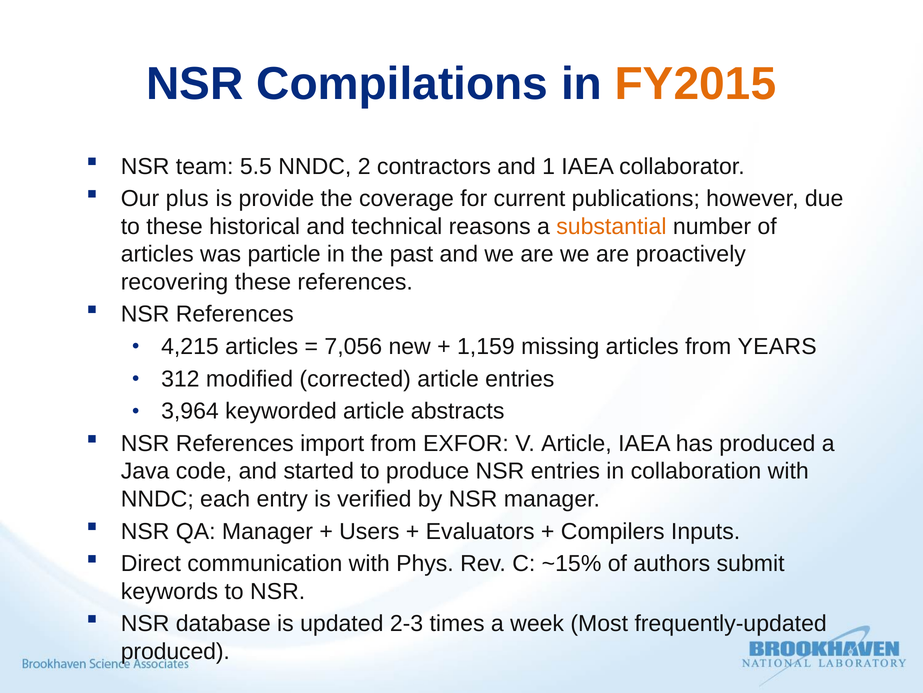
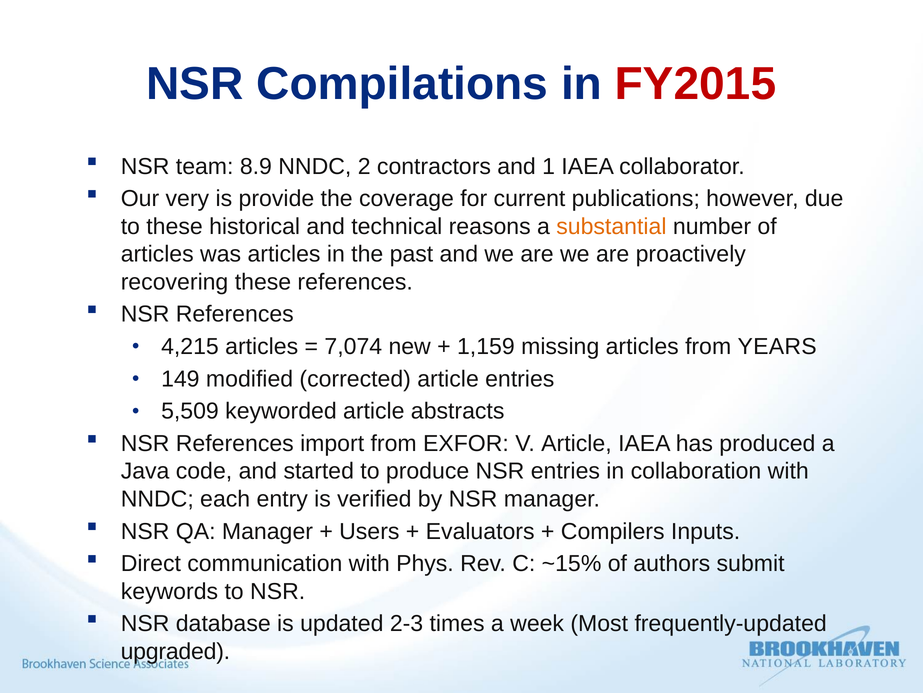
FY2015 colour: orange -> red (695, 84)
5.5: 5.5 -> 8.9 (256, 166)
plus: plus -> very (187, 199)
was particle: particle -> articles (284, 254)
7,056: 7,056 -> 7,074 (353, 346)
312: 312 -> 149 (180, 379)
3,964: 3,964 -> 5,509 (190, 411)
produced: produced -> upgraded (175, 651)
